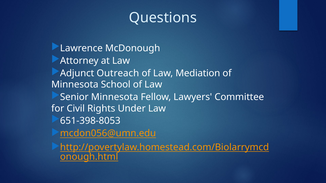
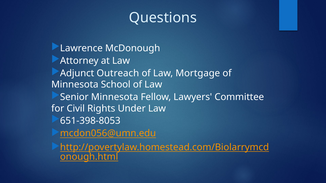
Mediation: Mediation -> Mortgage (198, 73)
